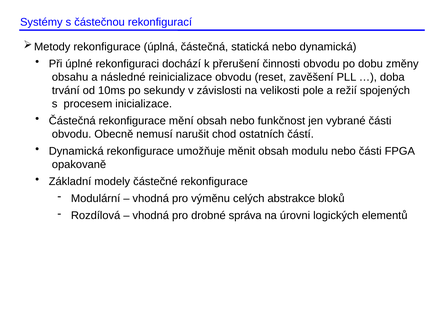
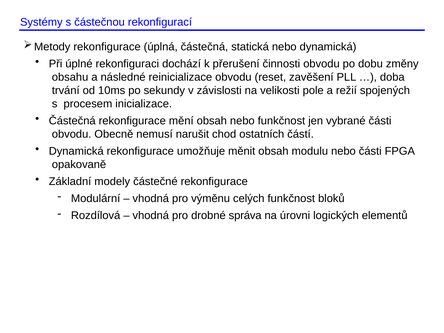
celých abstrakce: abstrakce -> funkčnost (291, 198)
